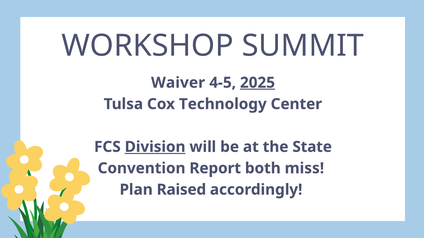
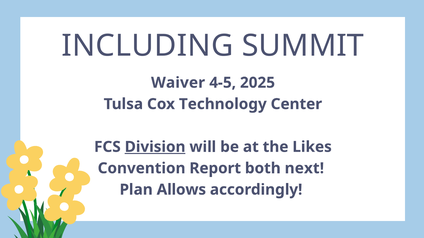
WORKSHOP: WORKSHOP -> INCLUDING (147, 46)
2025 underline: present -> none (257, 83)
State: State -> Likes (312, 147)
miss: miss -> next (304, 169)
Raised: Raised -> Allows (181, 190)
